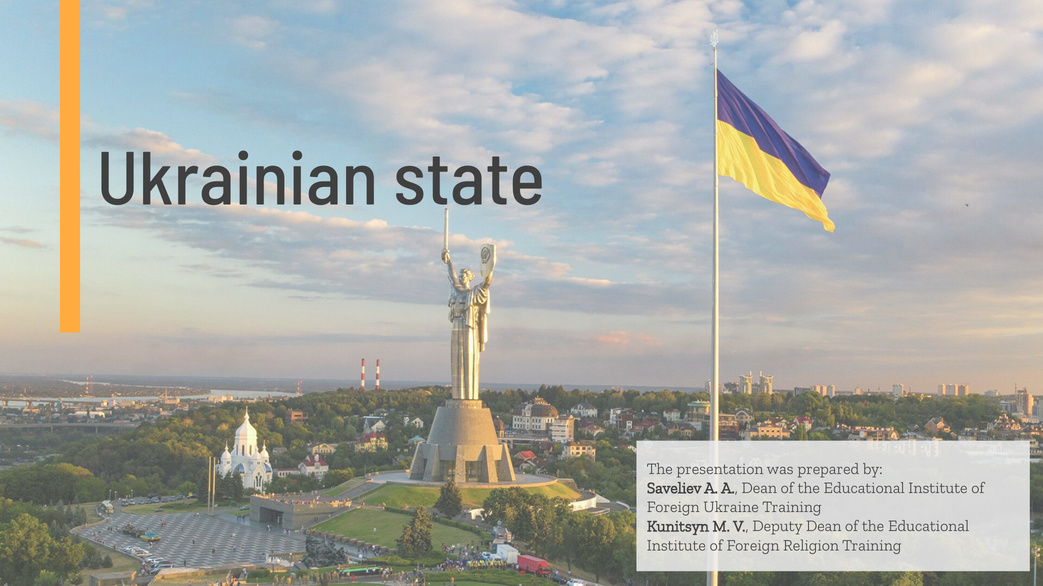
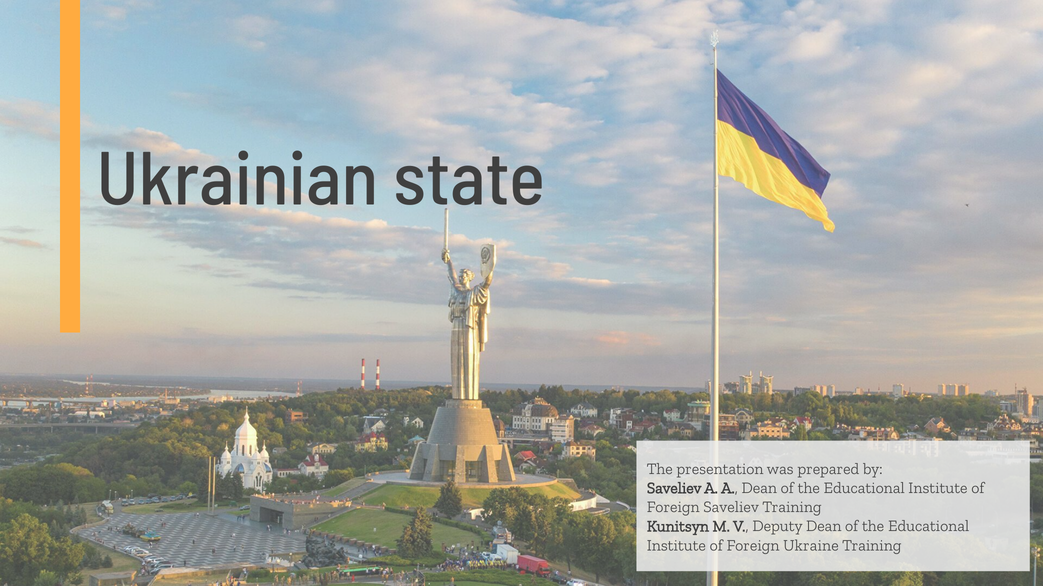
Foreign Ukraine: Ukraine -> Saveliev (731, 508)
Religion: Religion -> Ukraine (811, 546)
